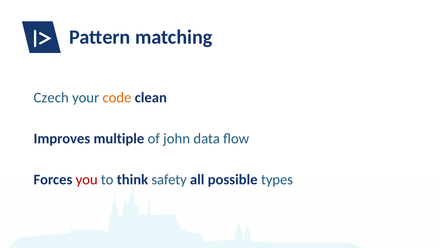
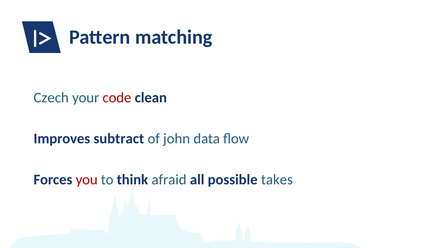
code colour: orange -> red (117, 98)
multiple: multiple -> subtract (119, 138)
safety: safety -> afraid (169, 179)
types: types -> takes (277, 179)
